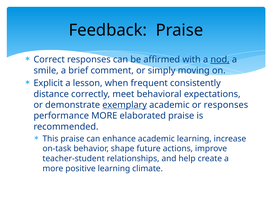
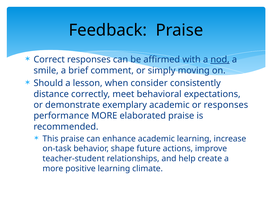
Explicit: Explicit -> Should (48, 83)
frequent: frequent -> consider (149, 83)
exemplary underline: present -> none (125, 105)
